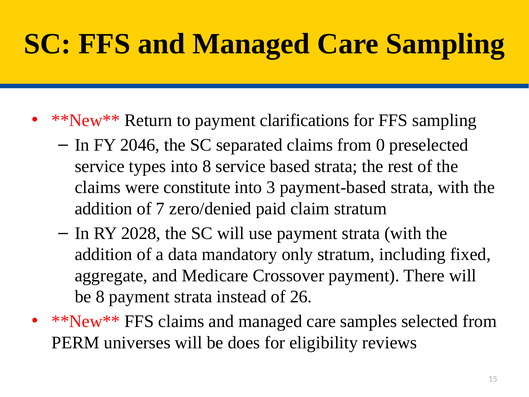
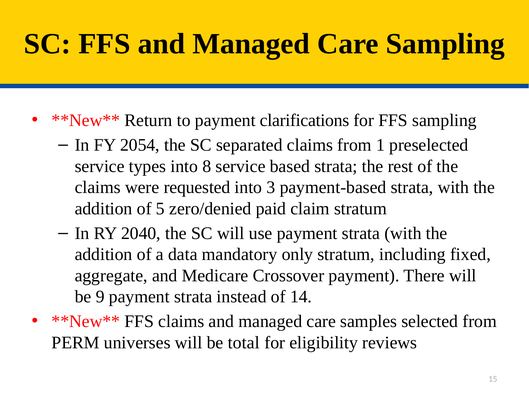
2046: 2046 -> 2054 (140, 145)
0: 0 -> 1 (380, 145)
constitute: constitute -> requested (197, 187)
7: 7 -> 5 (160, 208)
2028: 2028 -> 2040 (141, 233)
be 8: 8 -> 9 (100, 297)
26: 26 -> 14 (301, 297)
does: does -> total (244, 342)
